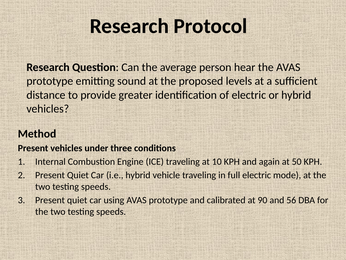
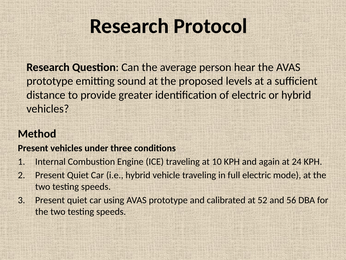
50: 50 -> 24 (297, 161)
90: 90 -> 52 (262, 200)
